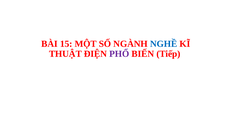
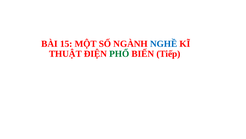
PHỔ colour: purple -> green (119, 54)
